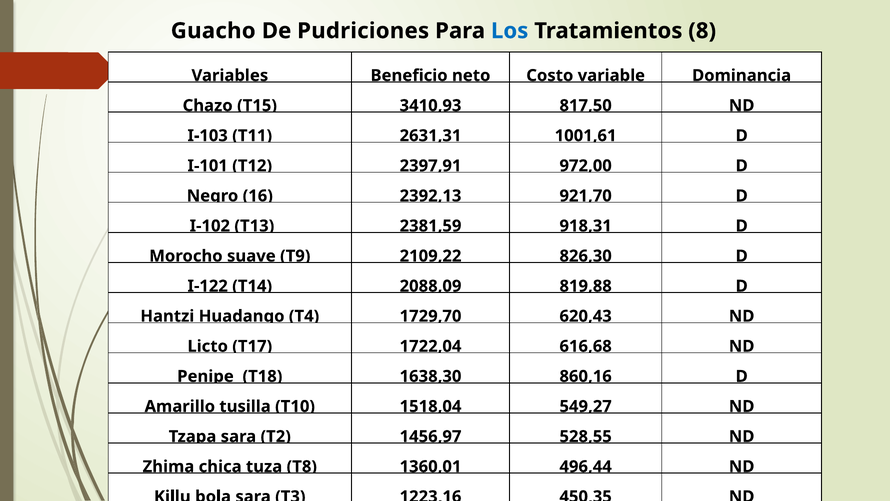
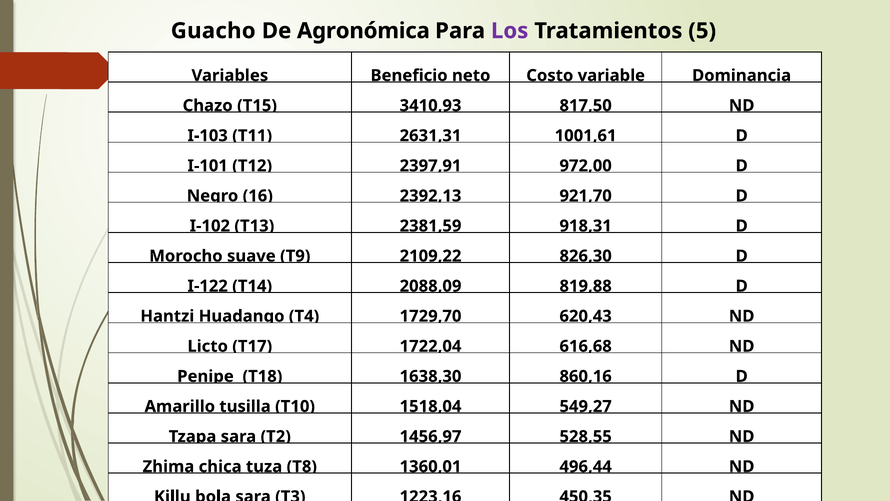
Pudriciones: Pudriciones -> Agronómica (363, 31)
Los colour: blue -> purple (510, 31)
8: 8 -> 5 (702, 31)
